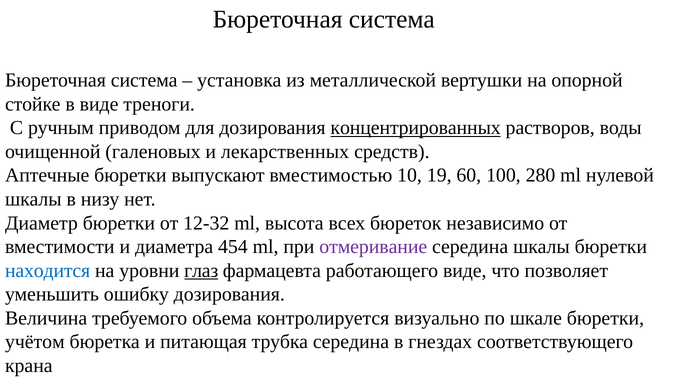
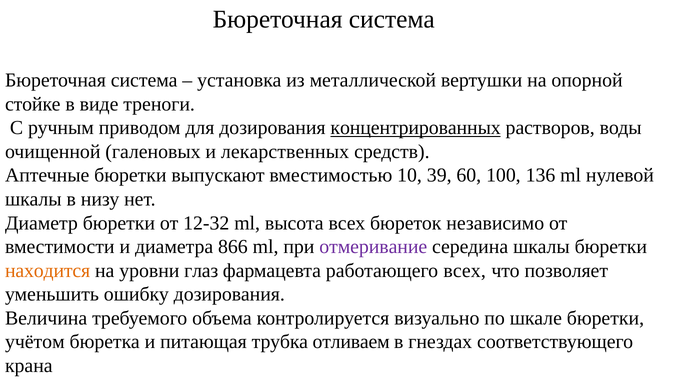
19: 19 -> 39 (439, 175)
280: 280 -> 136 (540, 175)
454: 454 -> 866 (233, 247)
находится colour: blue -> orange (48, 271)
глаз underline: present -> none (201, 271)
работающего виде: виде -> всех (465, 271)
трубка середина: середина -> отливаем (351, 342)
